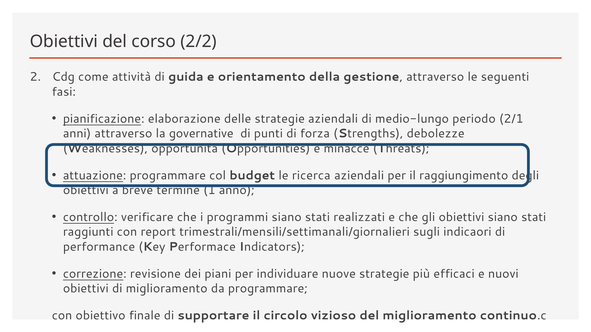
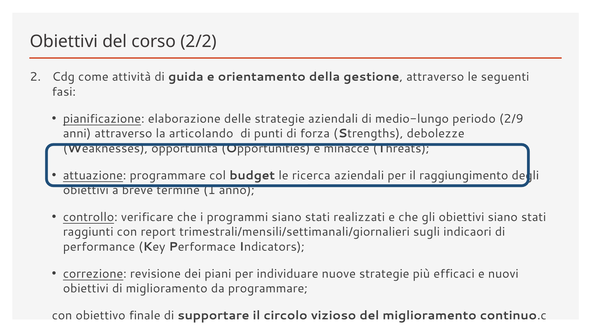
2/1: 2/1 -> 2/9 (511, 119)
governative: governative -> articolando (201, 134)
